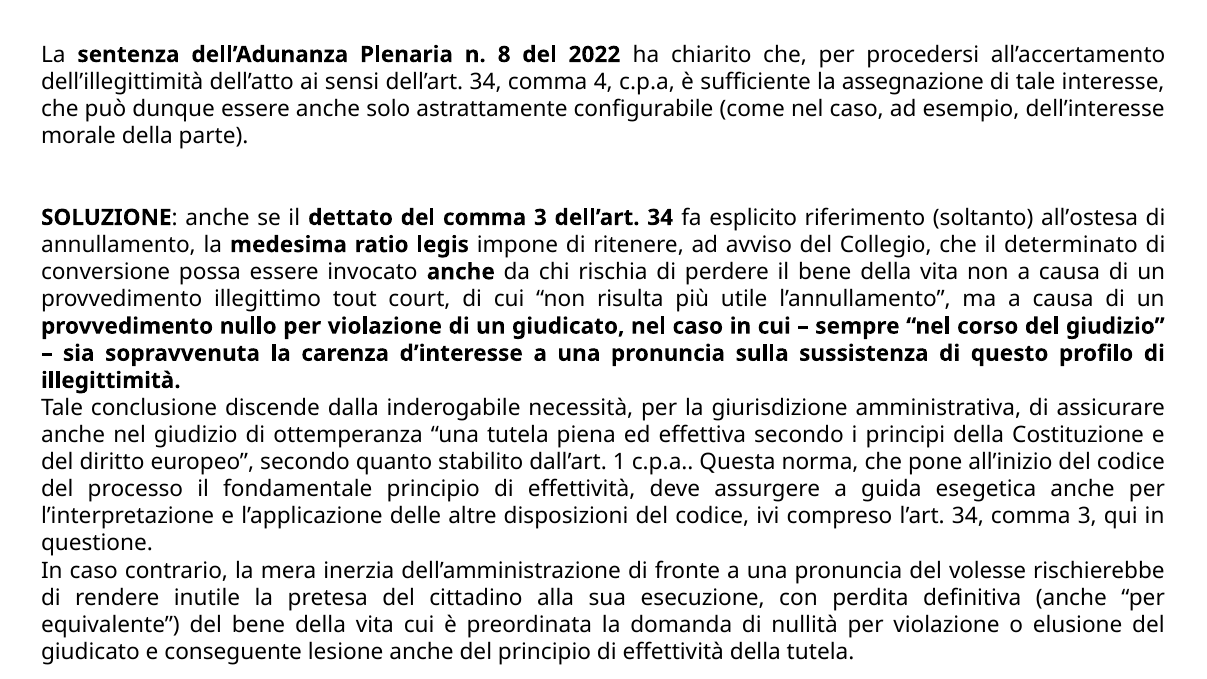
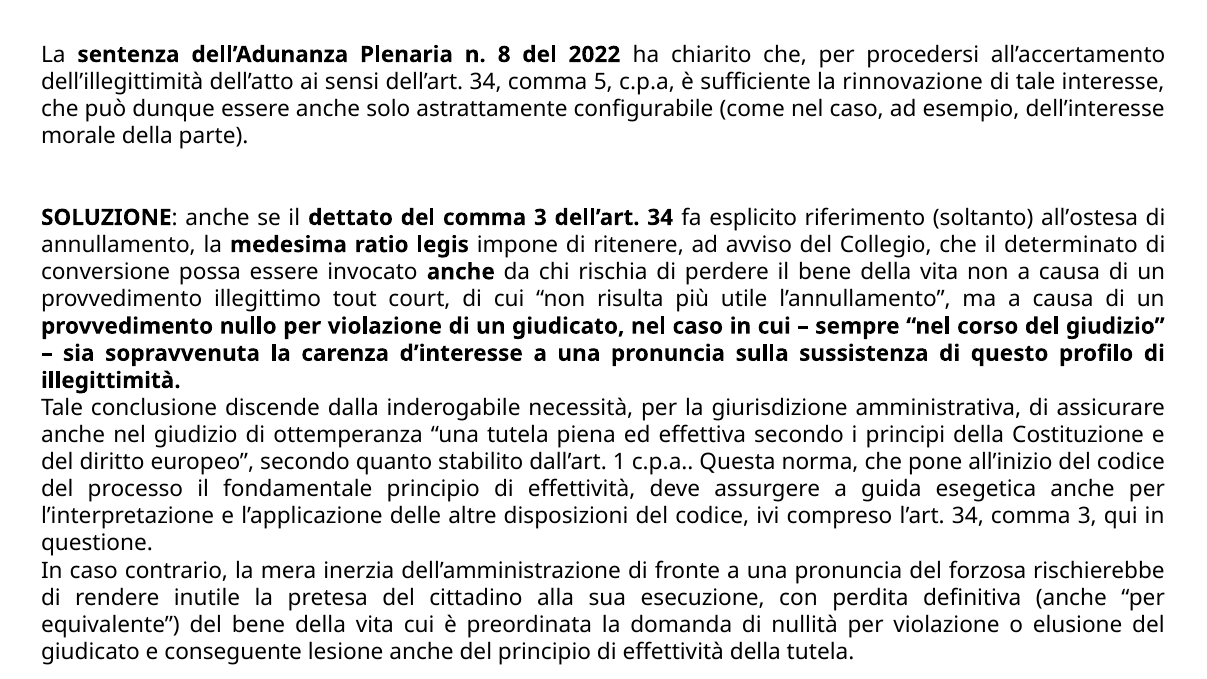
4: 4 -> 5 (603, 82)
assegnazione: assegnazione -> rinnovazione (913, 82)
volesse: volesse -> forzosa (988, 571)
